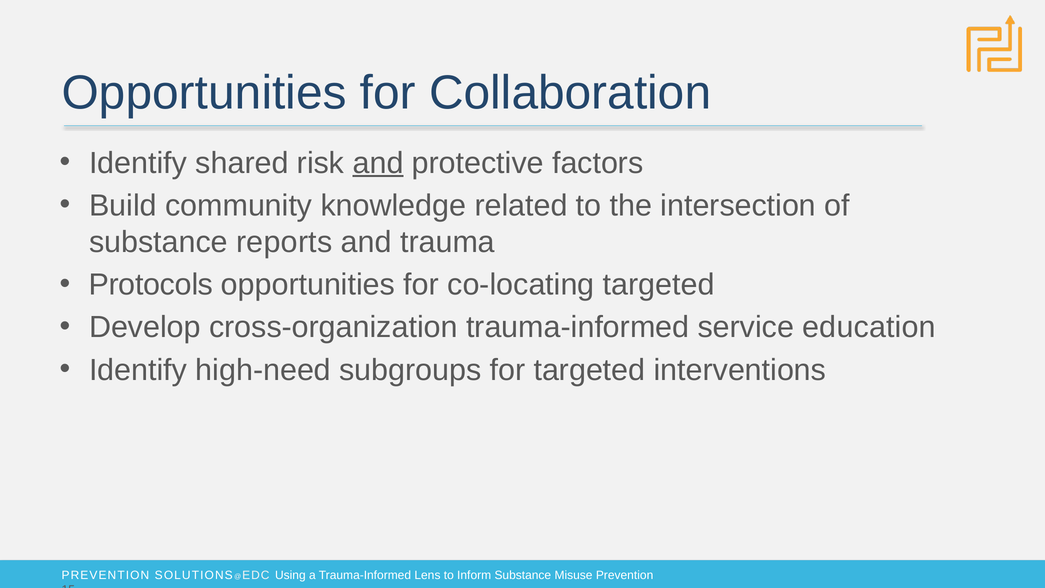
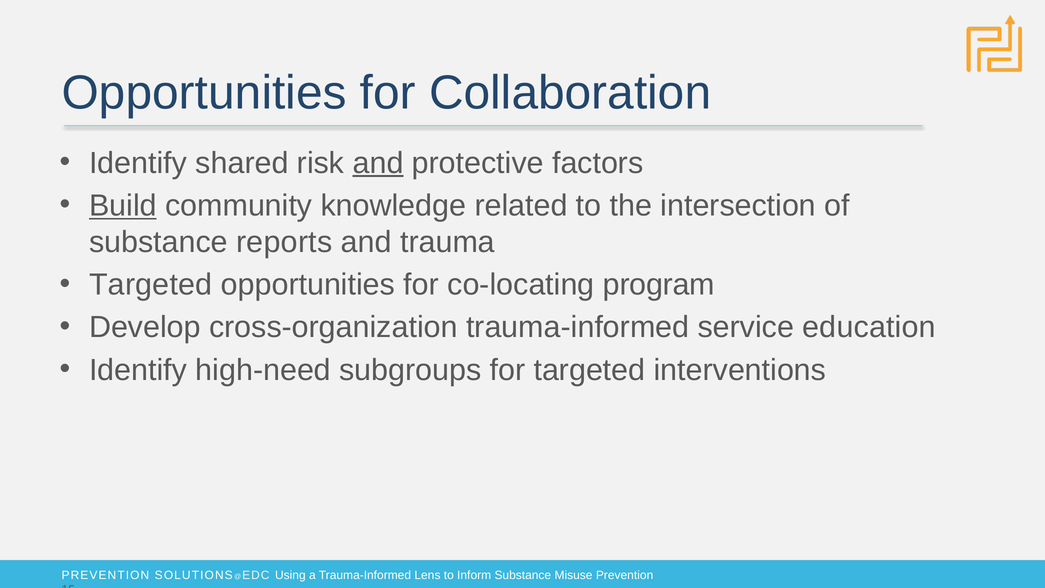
Build underline: none -> present (123, 206)
Protocols: Protocols -> Targeted (151, 285)
co-locating targeted: targeted -> program (659, 285)
